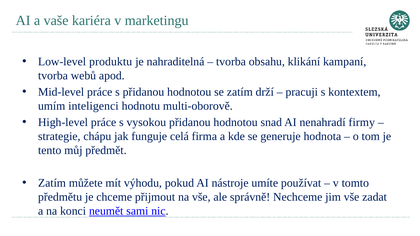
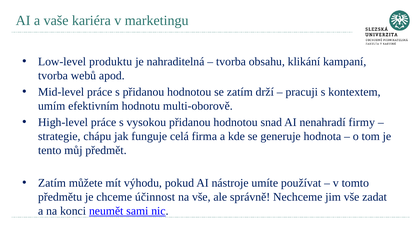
inteligenci: inteligenci -> efektivním (94, 106)
přijmout: přijmout -> účinnost (155, 197)
